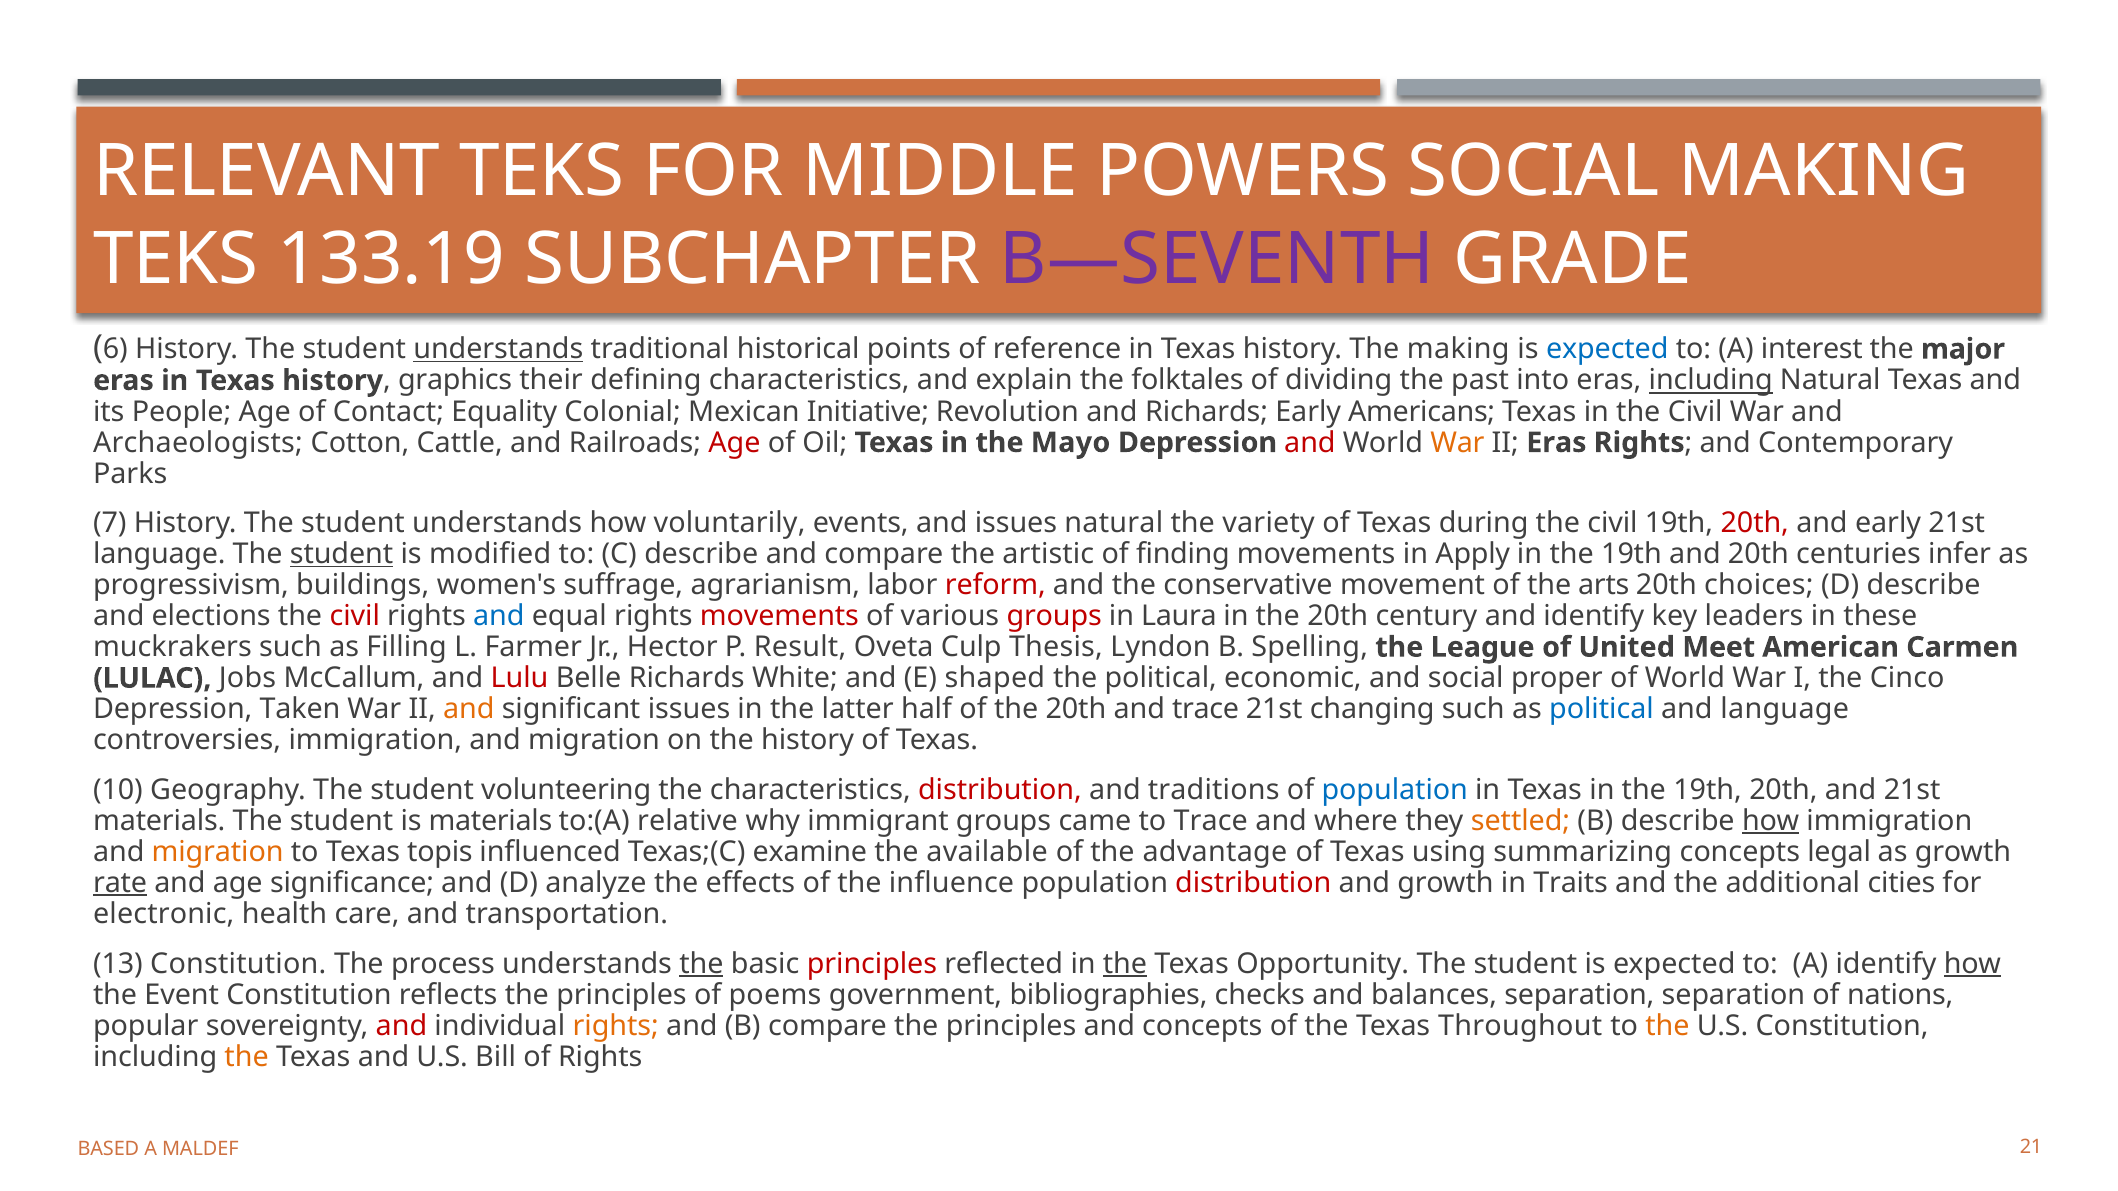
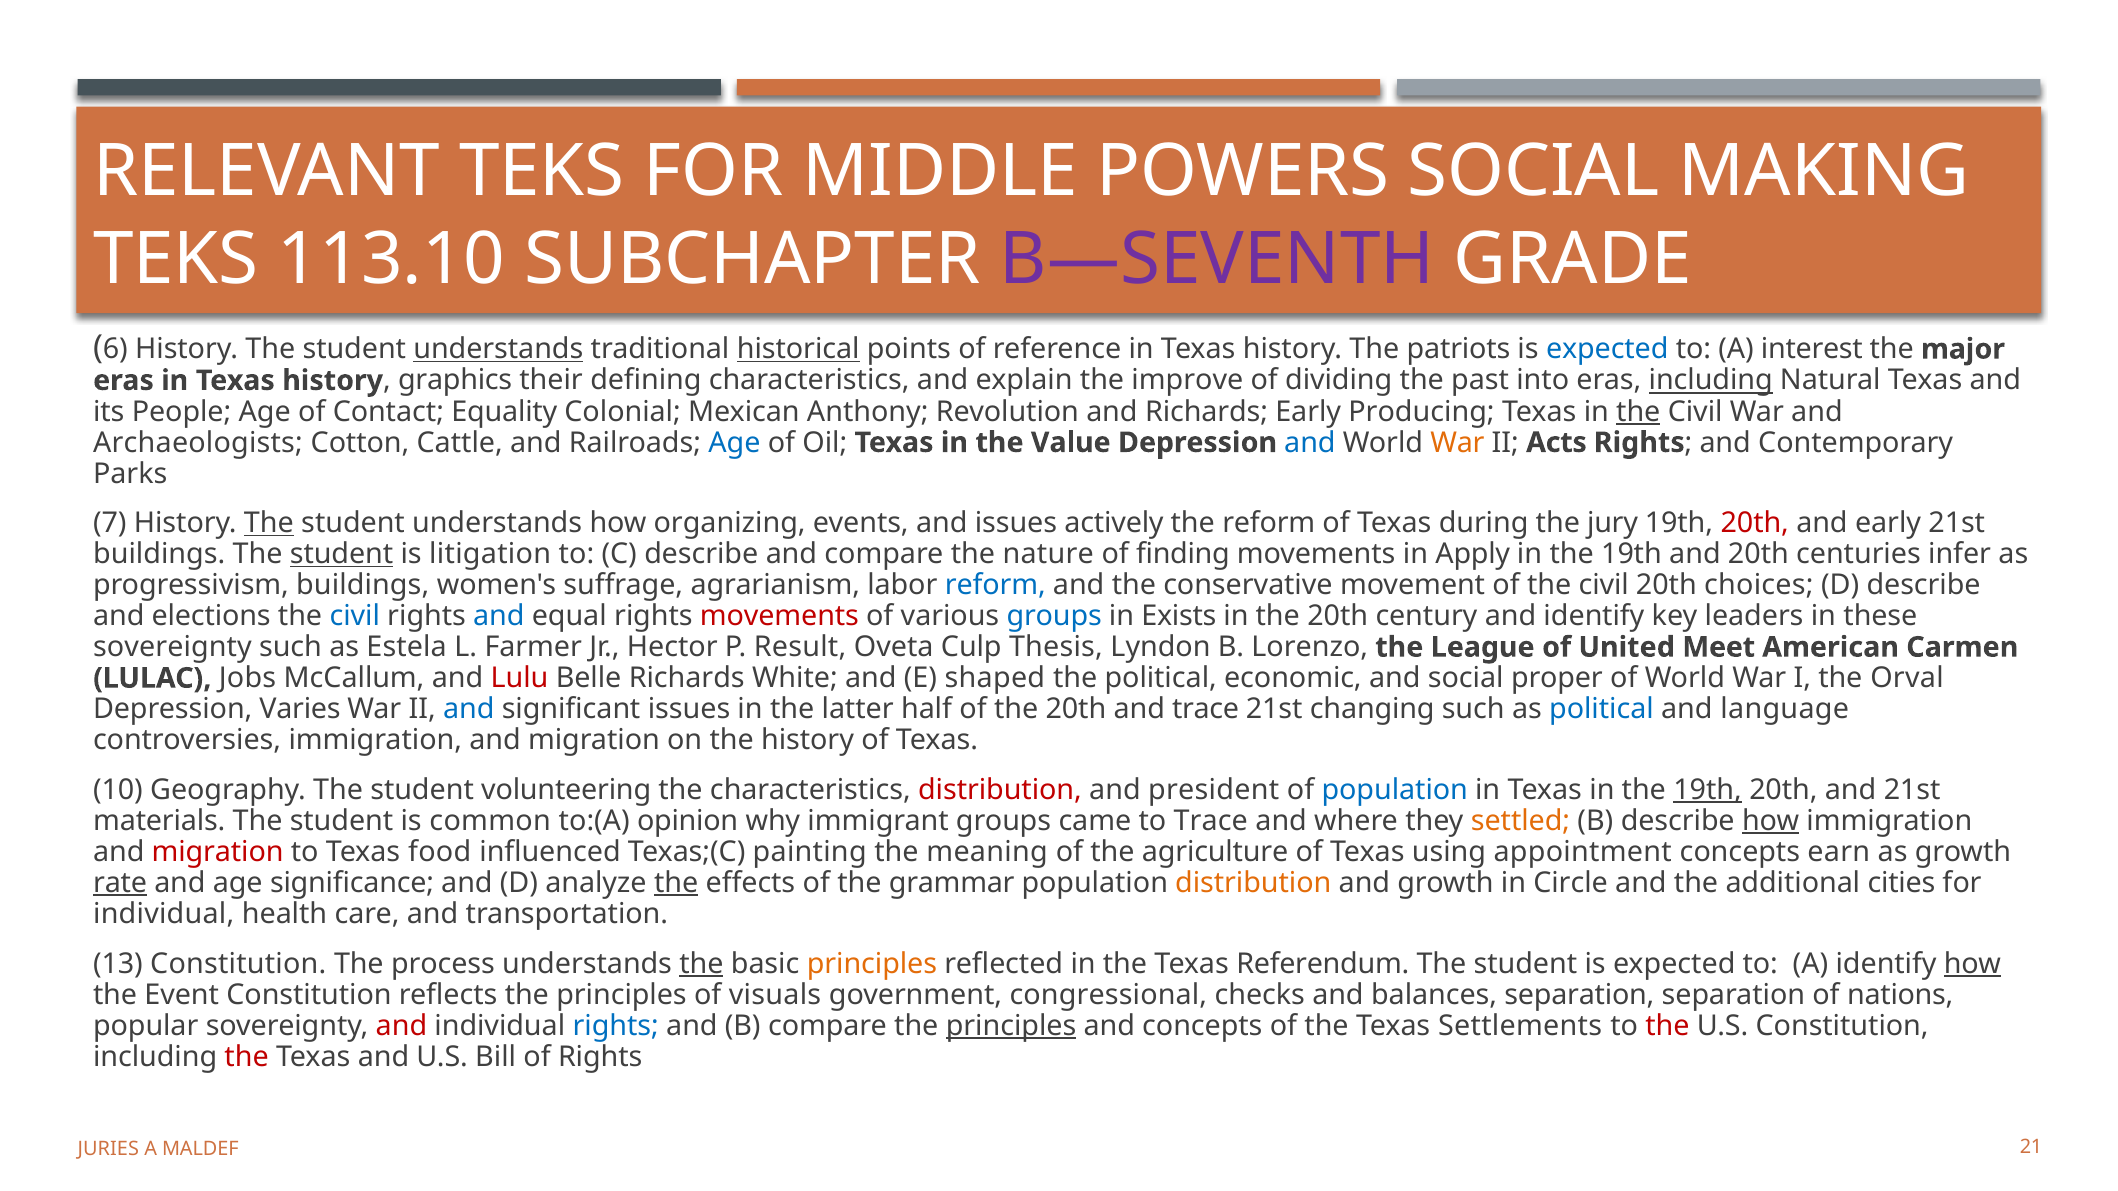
133.19: 133.19 -> 113.10 (392, 259)
historical underline: none -> present (798, 349)
The making: making -> patriots (1458, 349)
folktales: folktales -> improve (1187, 381)
Initiative: Initiative -> Anthony (868, 412)
Americans: Americans -> Producing (1421, 412)
the underline: none -> present (1638, 412)
Age colour: red -> blue (734, 443)
Mayo: Mayo -> Value (1071, 443)
and colour: red -> blue (1310, 443)
II Eras: Eras -> Acts (1556, 443)
The underline: none -> present (269, 523)
voluntarily: voluntarily -> organizing (730, 523)
issues natural: natural -> actively (1114, 523)
the variety: variety -> reform (1269, 523)
during the civil: civil -> jury (1613, 523)
language: language -> buildings (159, 554)
modified: modified -> litigation (490, 554)
artistic: artistic -> nature (1048, 554)
reform colour: red -> blue (995, 585)
of the arts: arts -> civil (1604, 585)
civil colour: red -> blue (355, 616)
groups colour: red -> blue (1054, 616)
Laura: Laura -> Exists (1179, 616)
muckrakers: muckrakers -> sovereignty (172, 647)
Filling: Filling -> Estela (407, 647)
Spelling: Spelling -> Lorenzo (1310, 647)
Cinco: Cinco -> Orval (1907, 678)
Taken: Taken -> Varies (300, 709)
and colour: orange -> blue (469, 709)
traditions: traditions -> president (1214, 790)
19th underline: none -> present (1708, 790)
is materials: materials -> common (490, 821)
relative: relative -> opinion (688, 821)
migration colour: orange -> red (218, 852)
topis: topis -> food (440, 852)
examine: examine -> painting (810, 852)
available: available -> meaning (987, 852)
advantage: advantage -> agriculture (1215, 852)
summarizing: summarizing -> appointment (1583, 852)
legal: legal -> earn (1839, 852)
the underline: none -> present (676, 883)
influence: influence -> grammar (952, 883)
distribution colour: red -> orange (1253, 883)
Traits: Traits -> Circle (1571, 883)
electronic: electronic -> individual (164, 914)
principles colour: red -> orange (872, 964)
the underline: present -> none (1125, 964)
Opportunity: Opportunity -> Referendum (1323, 964)
poems: poems -> visuals (775, 995)
bibliographies: bibliographies -> congressional (1108, 995)
rights colour: orange -> blue (616, 1026)
principles underline: none -> present (1011, 1026)
Throughout: Throughout -> Settlements (1520, 1026)
the colour: orange -> red (1667, 1026)
the colour: orange -> red (247, 1057)
BASED: BASED -> JURIES (108, 1149)
